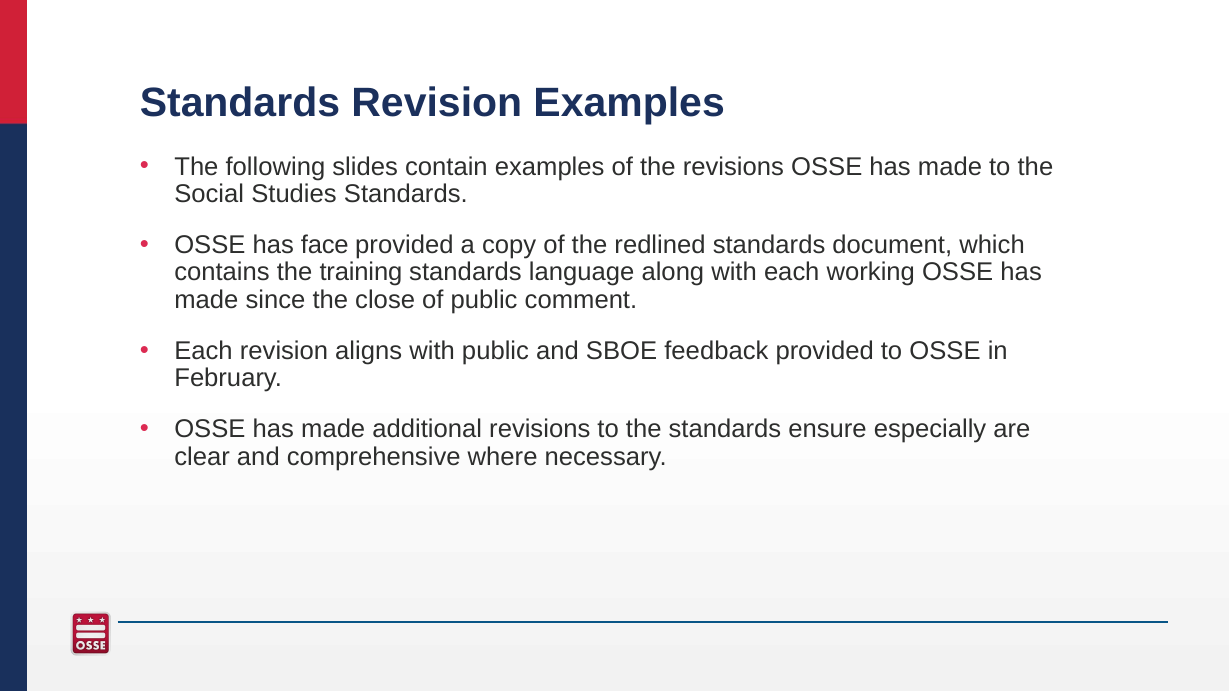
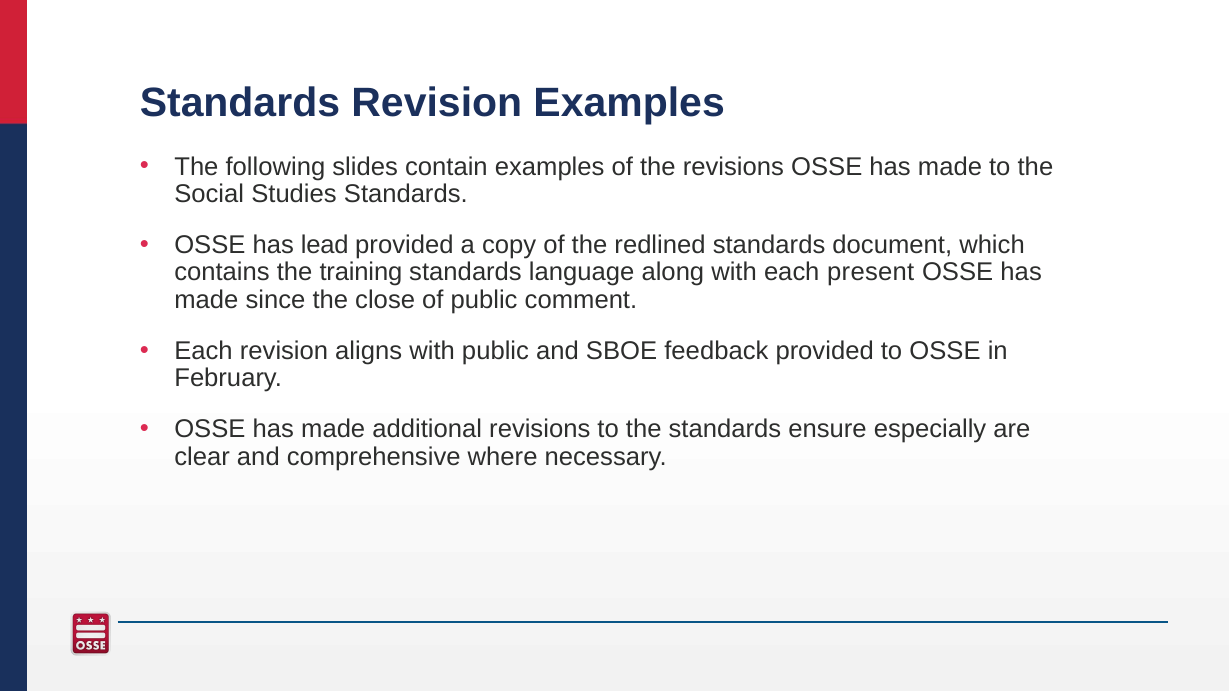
face: face -> lead (325, 245)
working: working -> present (871, 273)
